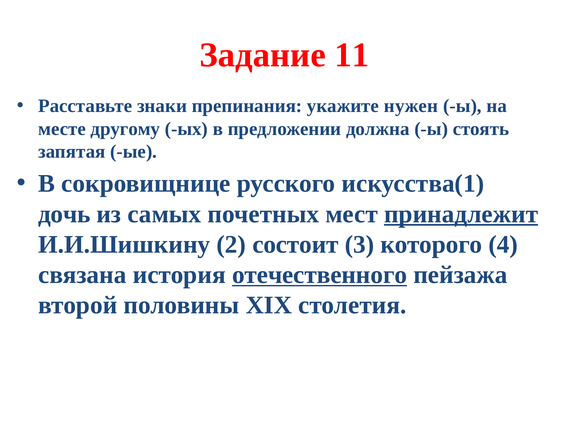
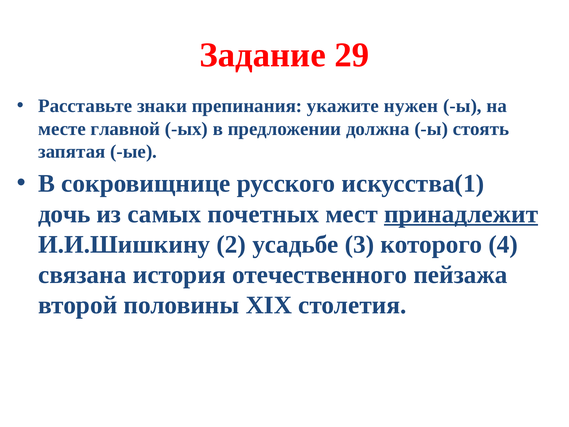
11: 11 -> 29 (352, 55)
другому: другому -> главной (125, 129)
состоит: состоит -> усадьбе (295, 244)
отечественного underline: present -> none (320, 275)
